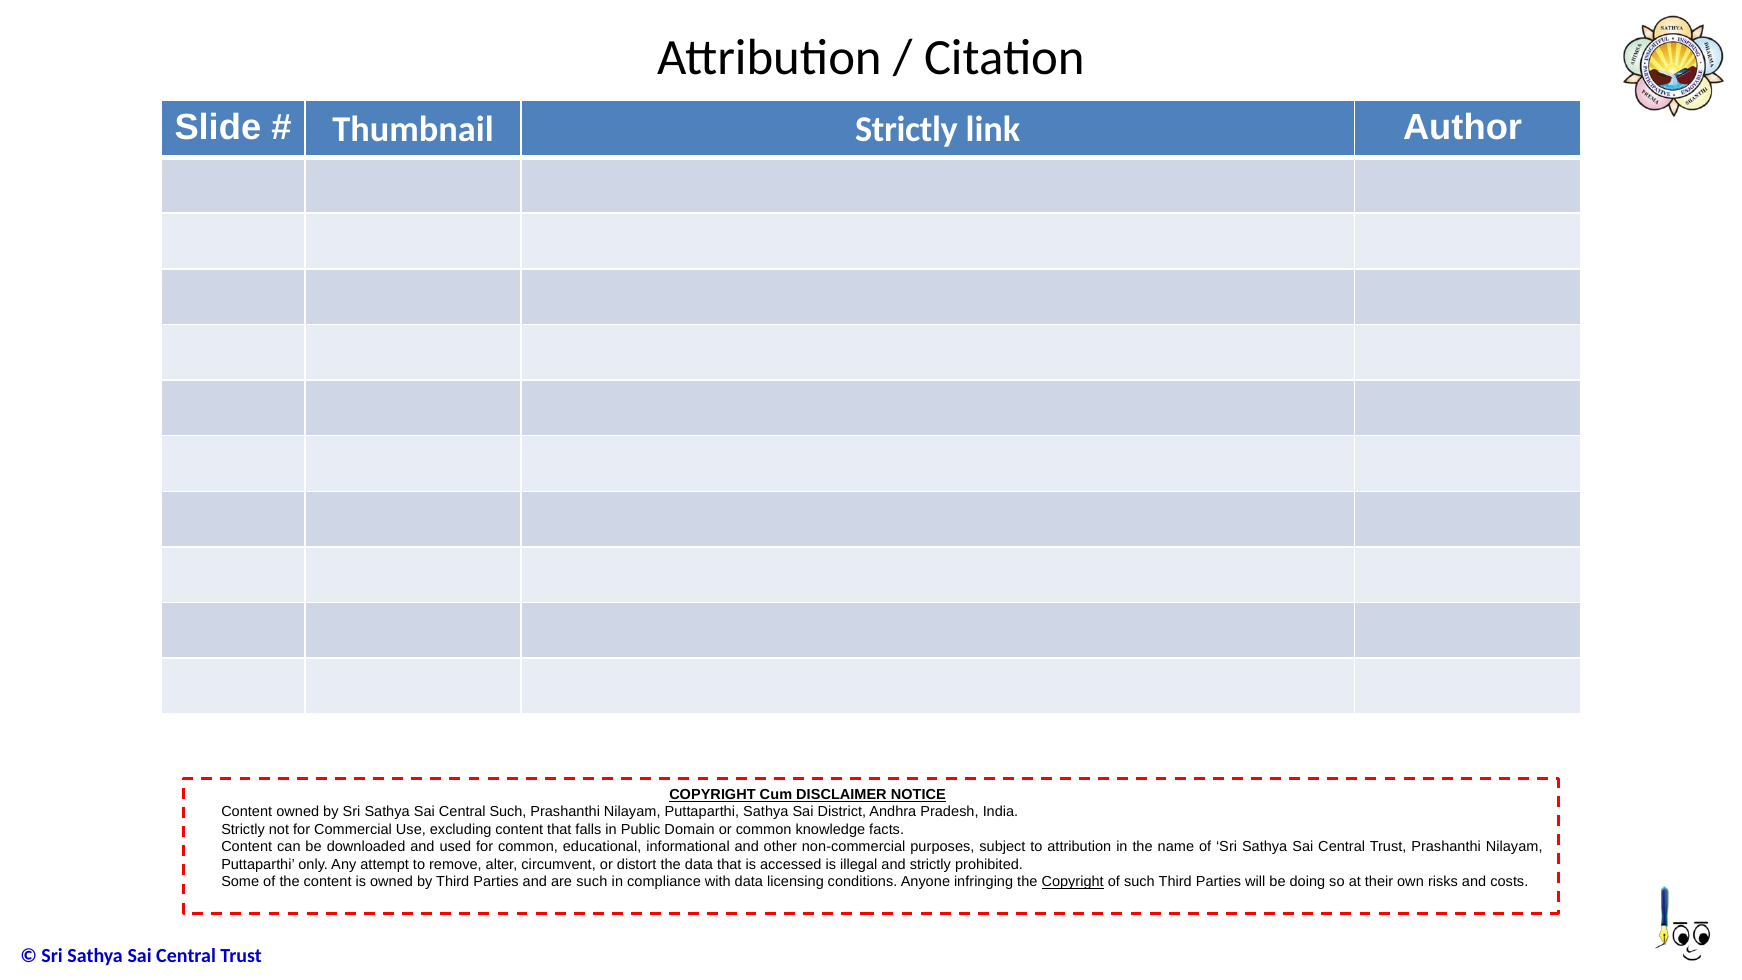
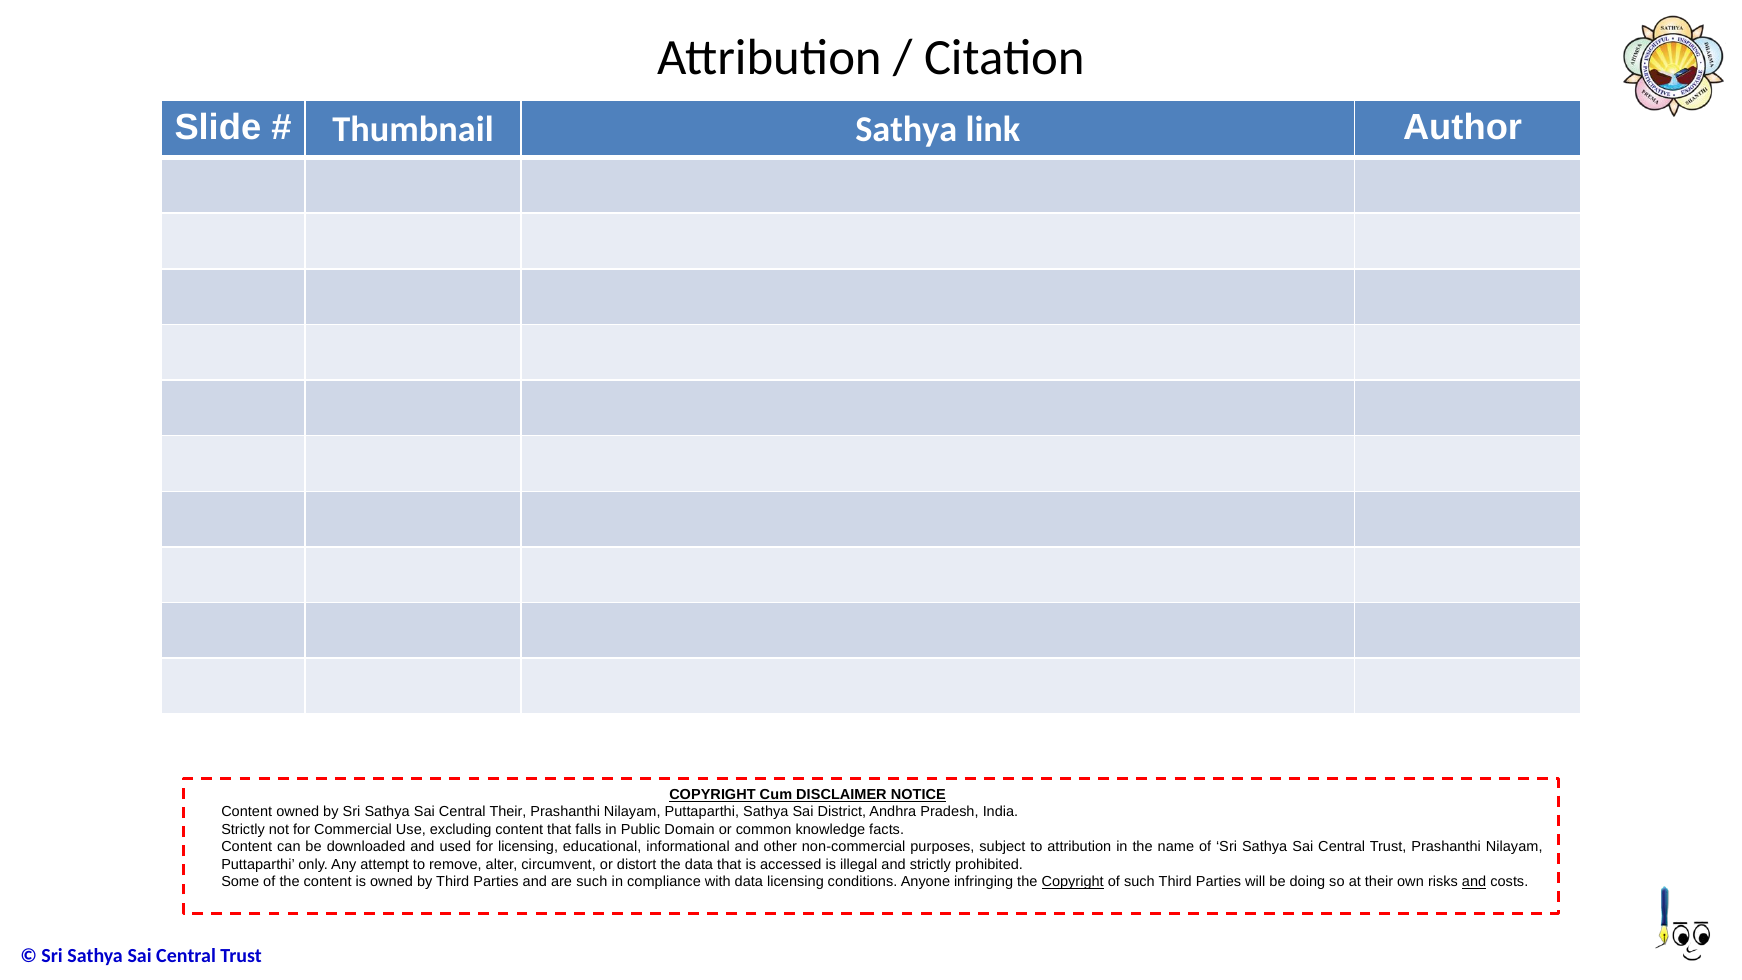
Thumbnail Strictly: Strictly -> Sathya (906, 129)
Central Such: Such -> Their (508, 812)
for common: common -> licensing (528, 847)
and underline: none -> present (1474, 882)
